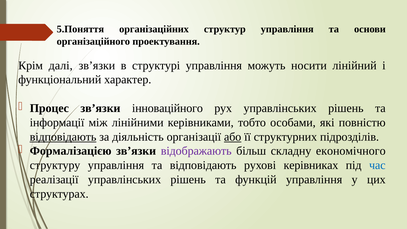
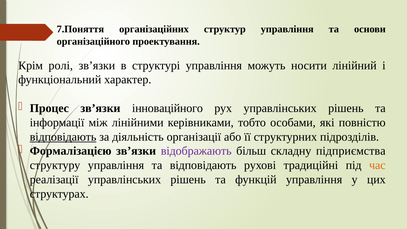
5.Поняття: 5.Поняття -> 7.Поняття (80, 29)
далі: далі -> ролі (61, 65)
або underline: present -> none (233, 137)
економічного: економічного -> підприємства (351, 151)
керівниках: керівниках -> традиційні (311, 165)
час colour: blue -> orange (377, 165)
